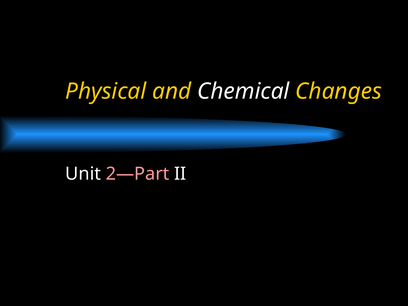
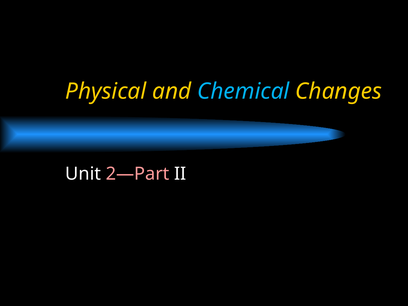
Chemical colour: white -> light blue (243, 91)
